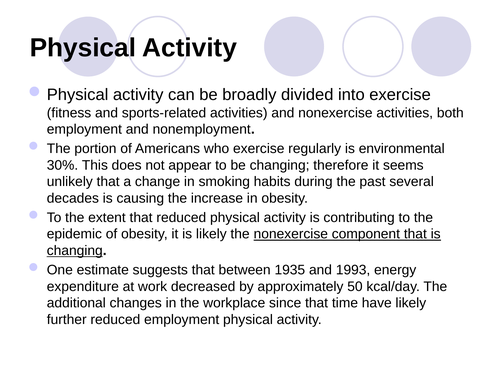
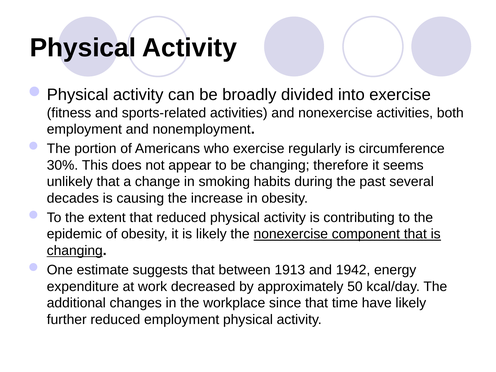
environmental: environmental -> circumference (402, 149)
1935: 1935 -> 1913 (290, 270)
1993: 1993 -> 1942 (353, 270)
